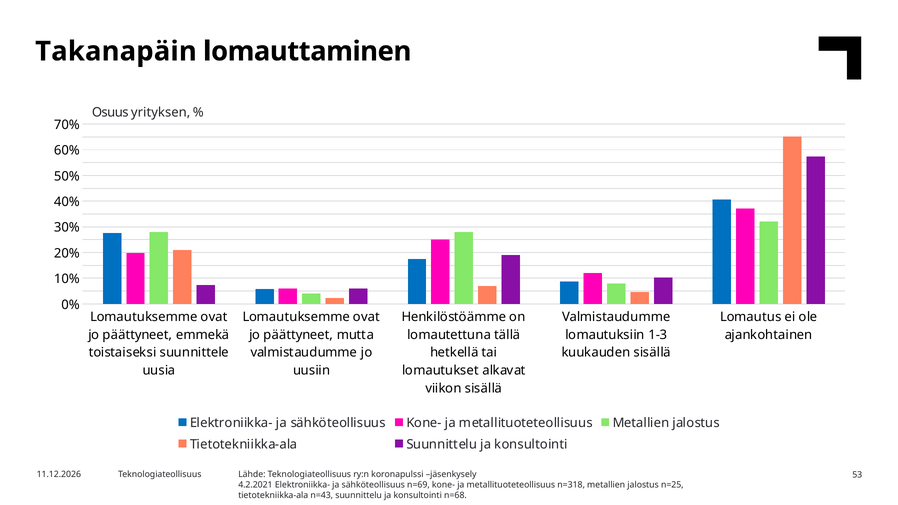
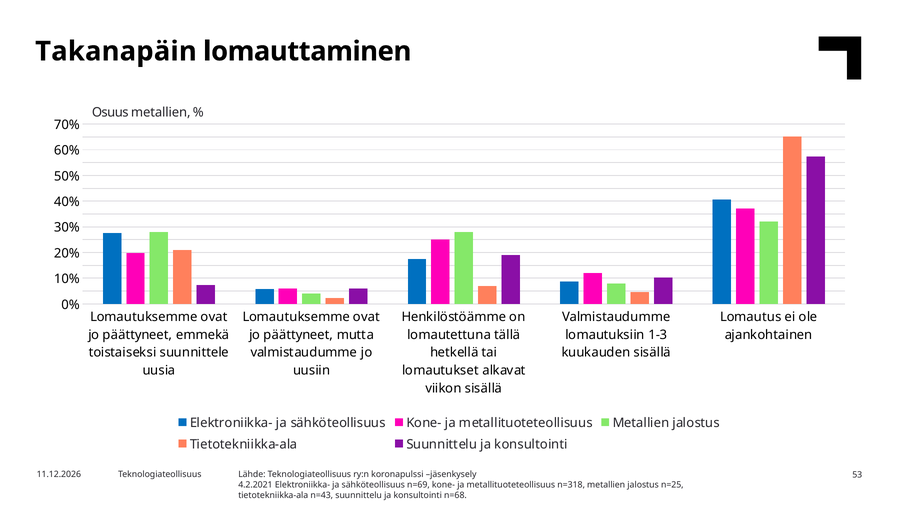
Osuus yrityksen: yrityksen -> metallien (161, 112)
